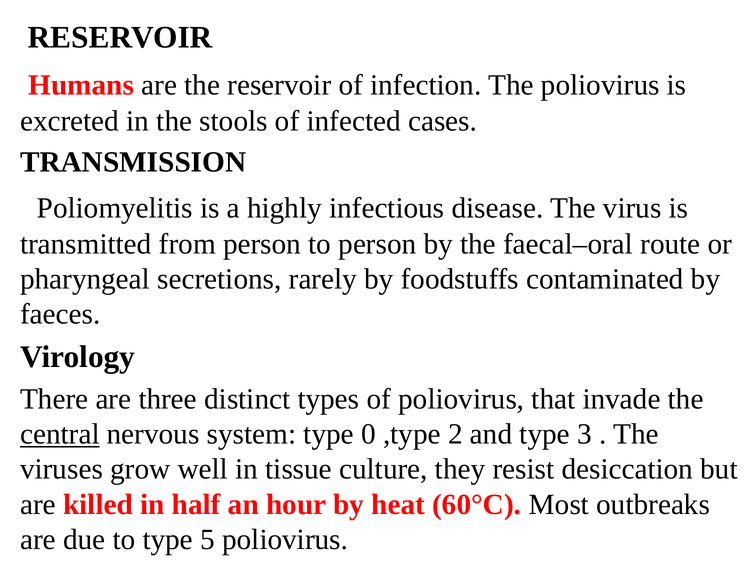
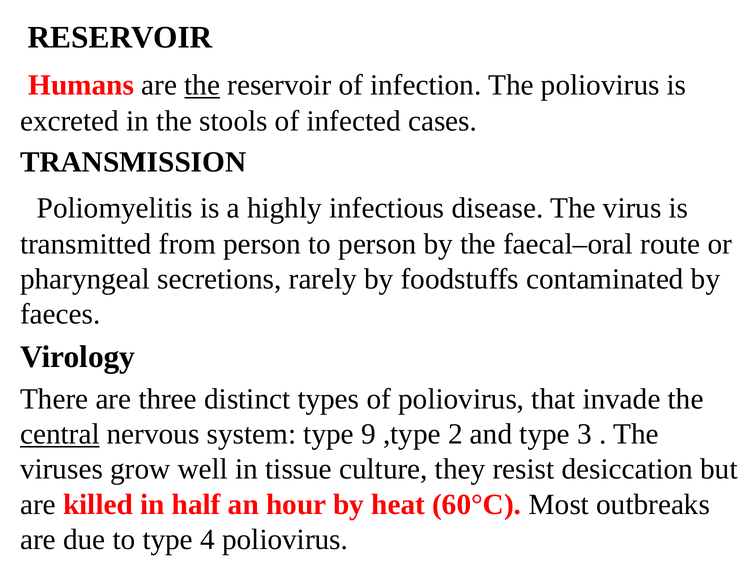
the underline: none -> present (202, 85)
0: 0 -> 9 (368, 435)
5: 5 -> 4 (208, 540)
